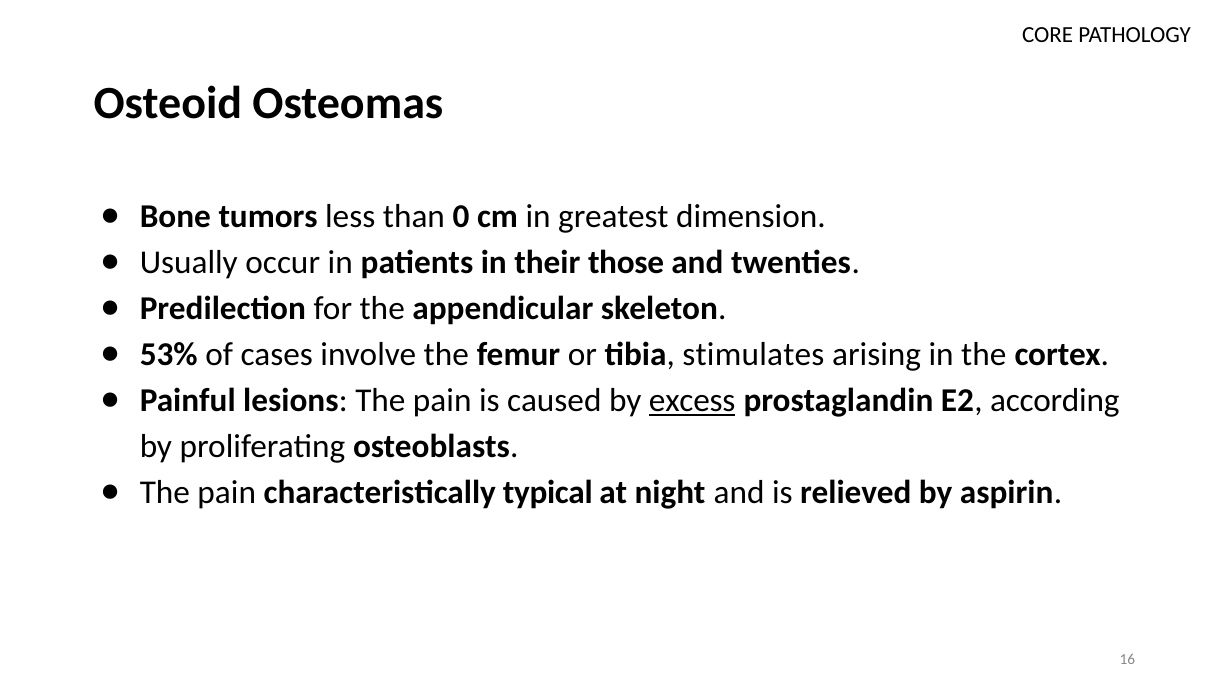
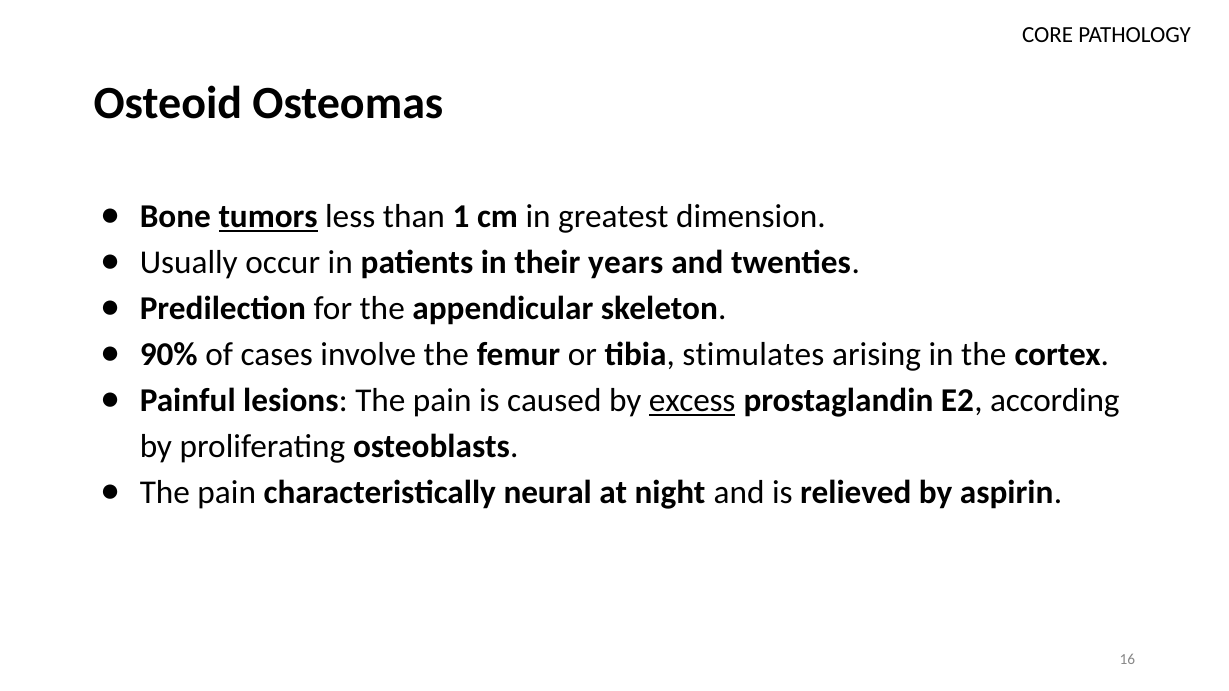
tumors underline: none -> present (268, 217)
0: 0 -> 1 (461, 217)
those: those -> years (626, 263)
53%: 53% -> 90% (169, 355)
typical: typical -> neural (548, 492)
